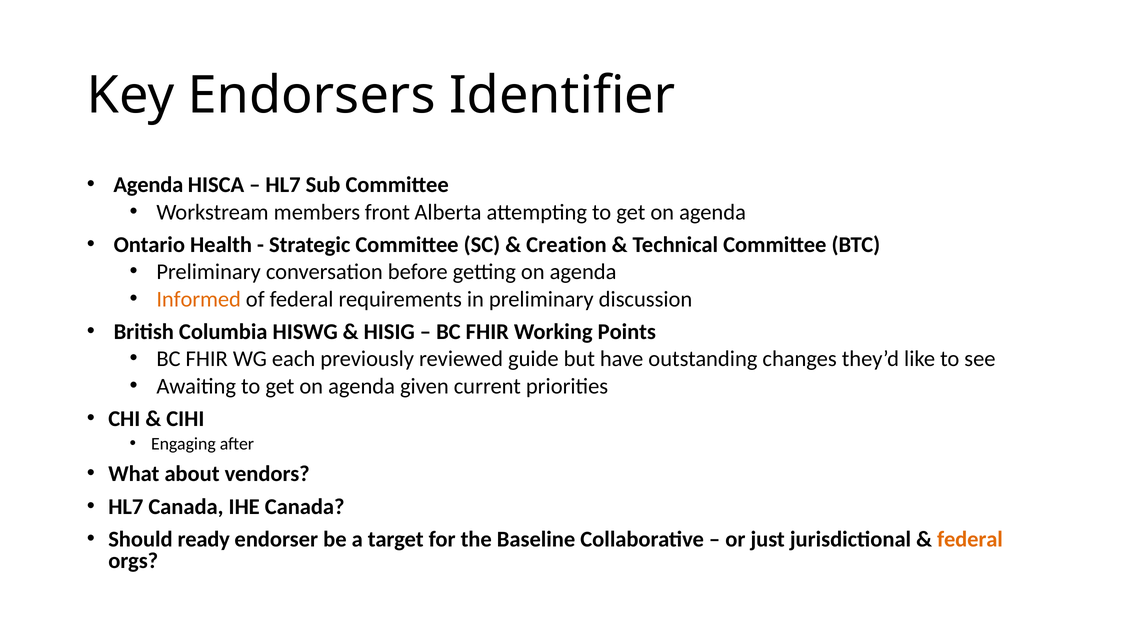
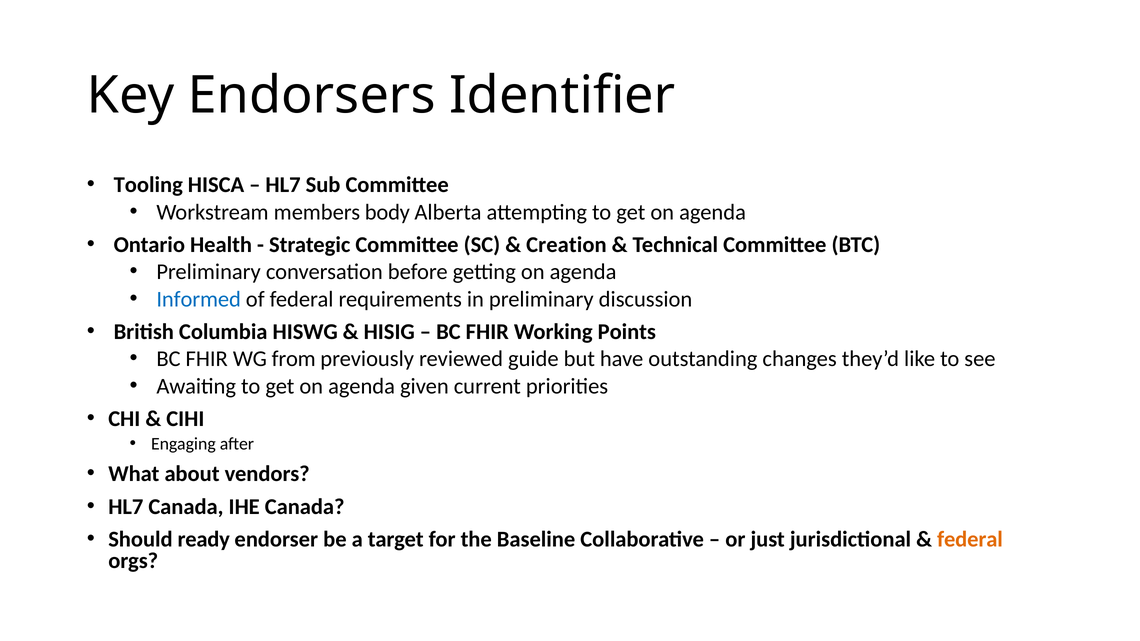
Agenda: Agenda -> Tooling (148, 185)
front: front -> body (387, 212)
Informed colour: orange -> blue (199, 299)
each: each -> from (294, 359)
